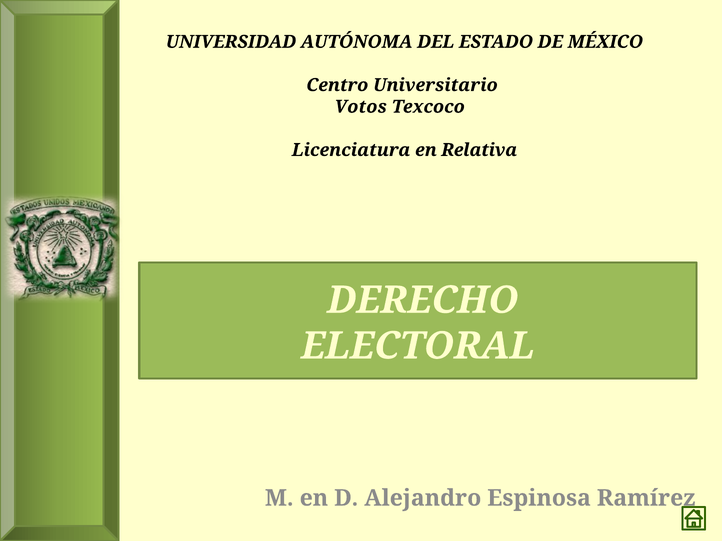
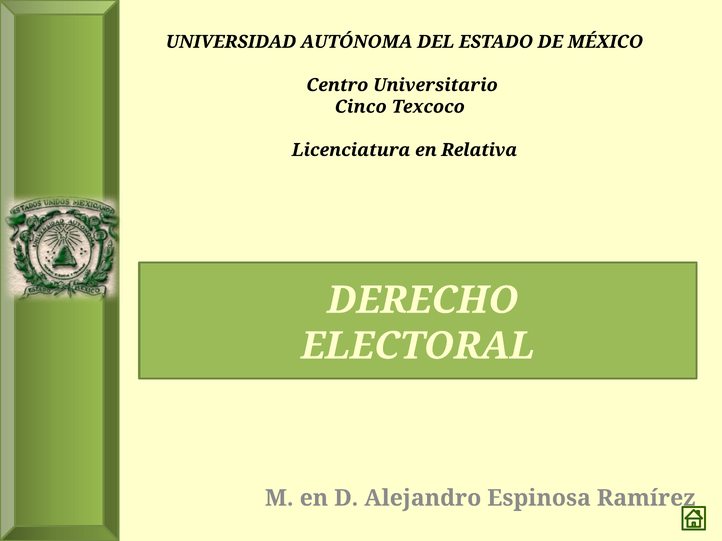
Votos: Votos -> Cinco (361, 107)
